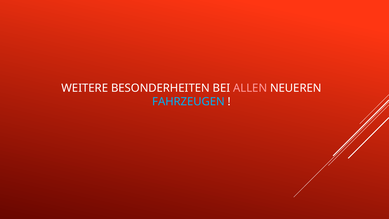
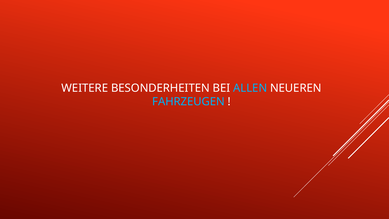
ALLEN colour: pink -> light blue (250, 88)
